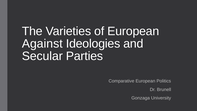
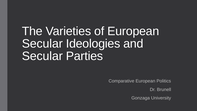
Against: Against -> Secular (42, 44)
